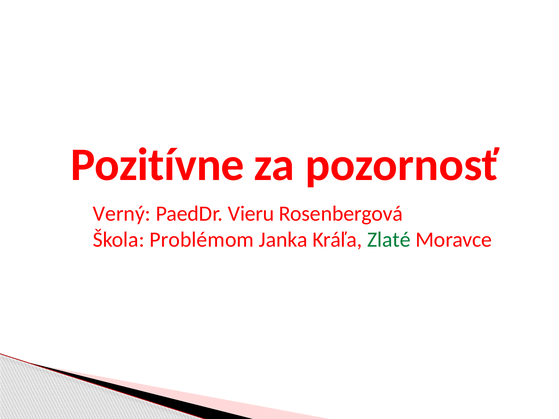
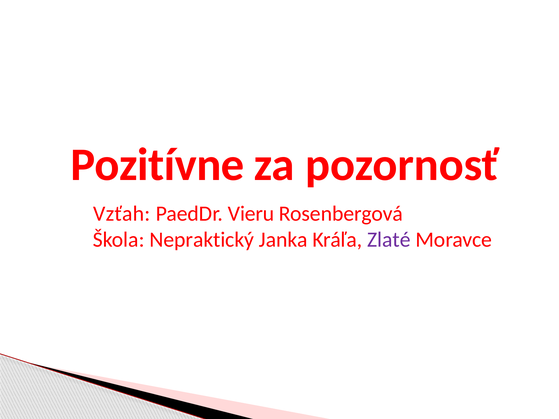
Verný: Verný -> Vzťah (122, 214)
Problémom: Problémom -> Nepraktický (202, 240)
Zlaté colour: green -> purple (389, 240)
